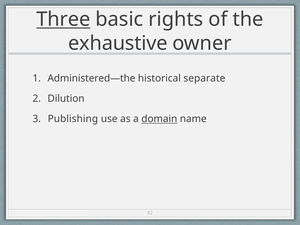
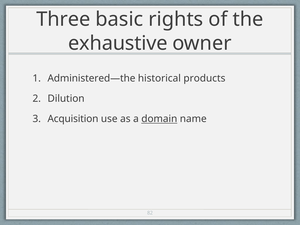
Three underline: present -> none (63, 19)
separate: separate -> products (204, 78)
Publishing: Publishing -> Acquisition (73, 119)
